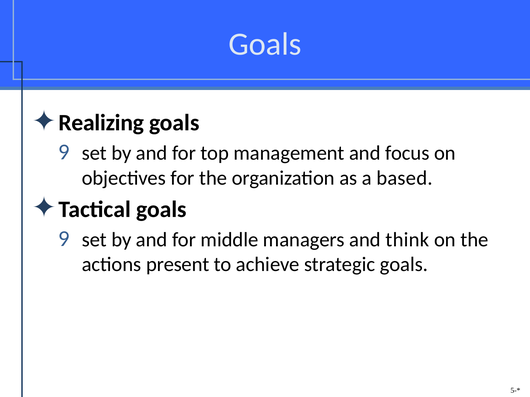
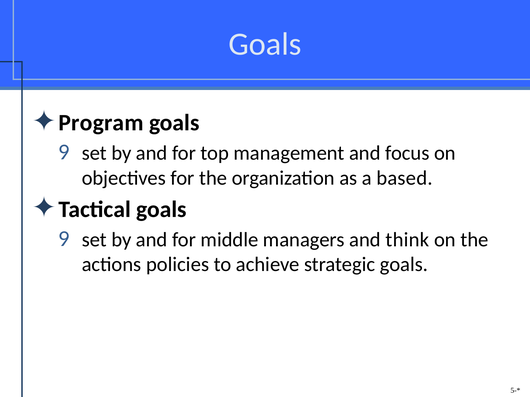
Realizing: Realizing -> Program (101, 123)
present: present -> policies (178, 265)
